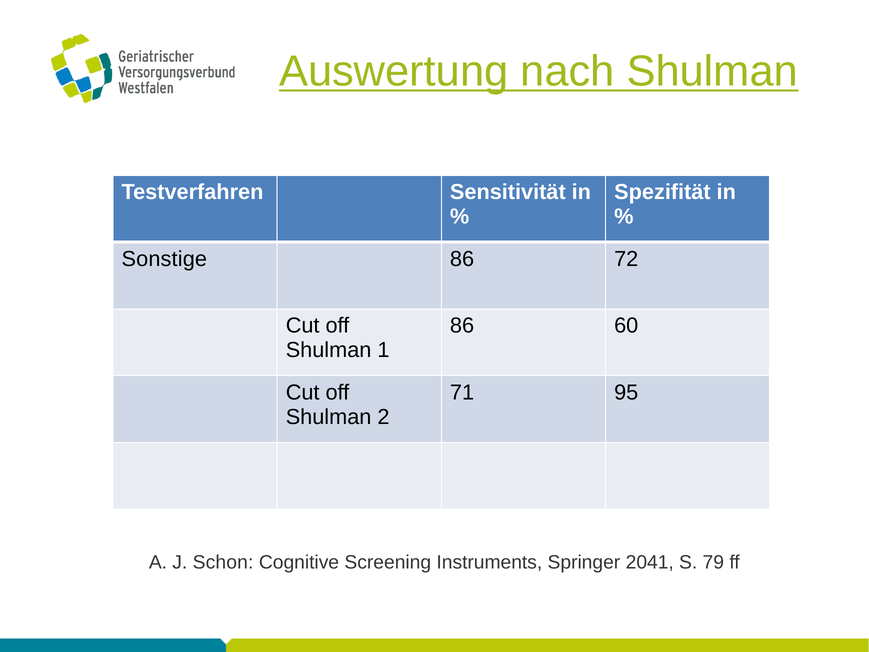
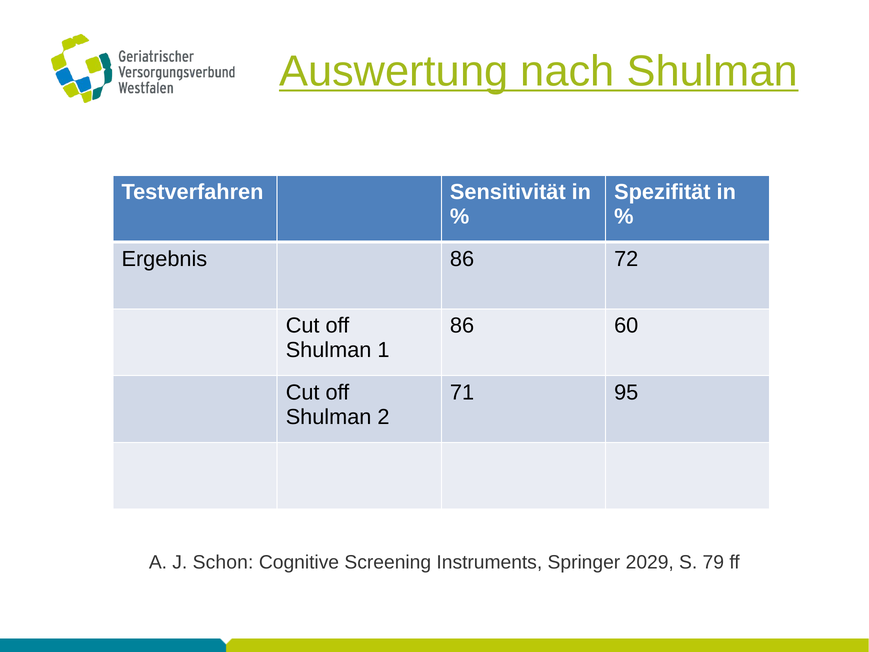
Sonstige: Sonstige -> Ergebnis (164, 259)
2041: 2041 -> 2029 (650, 562)
